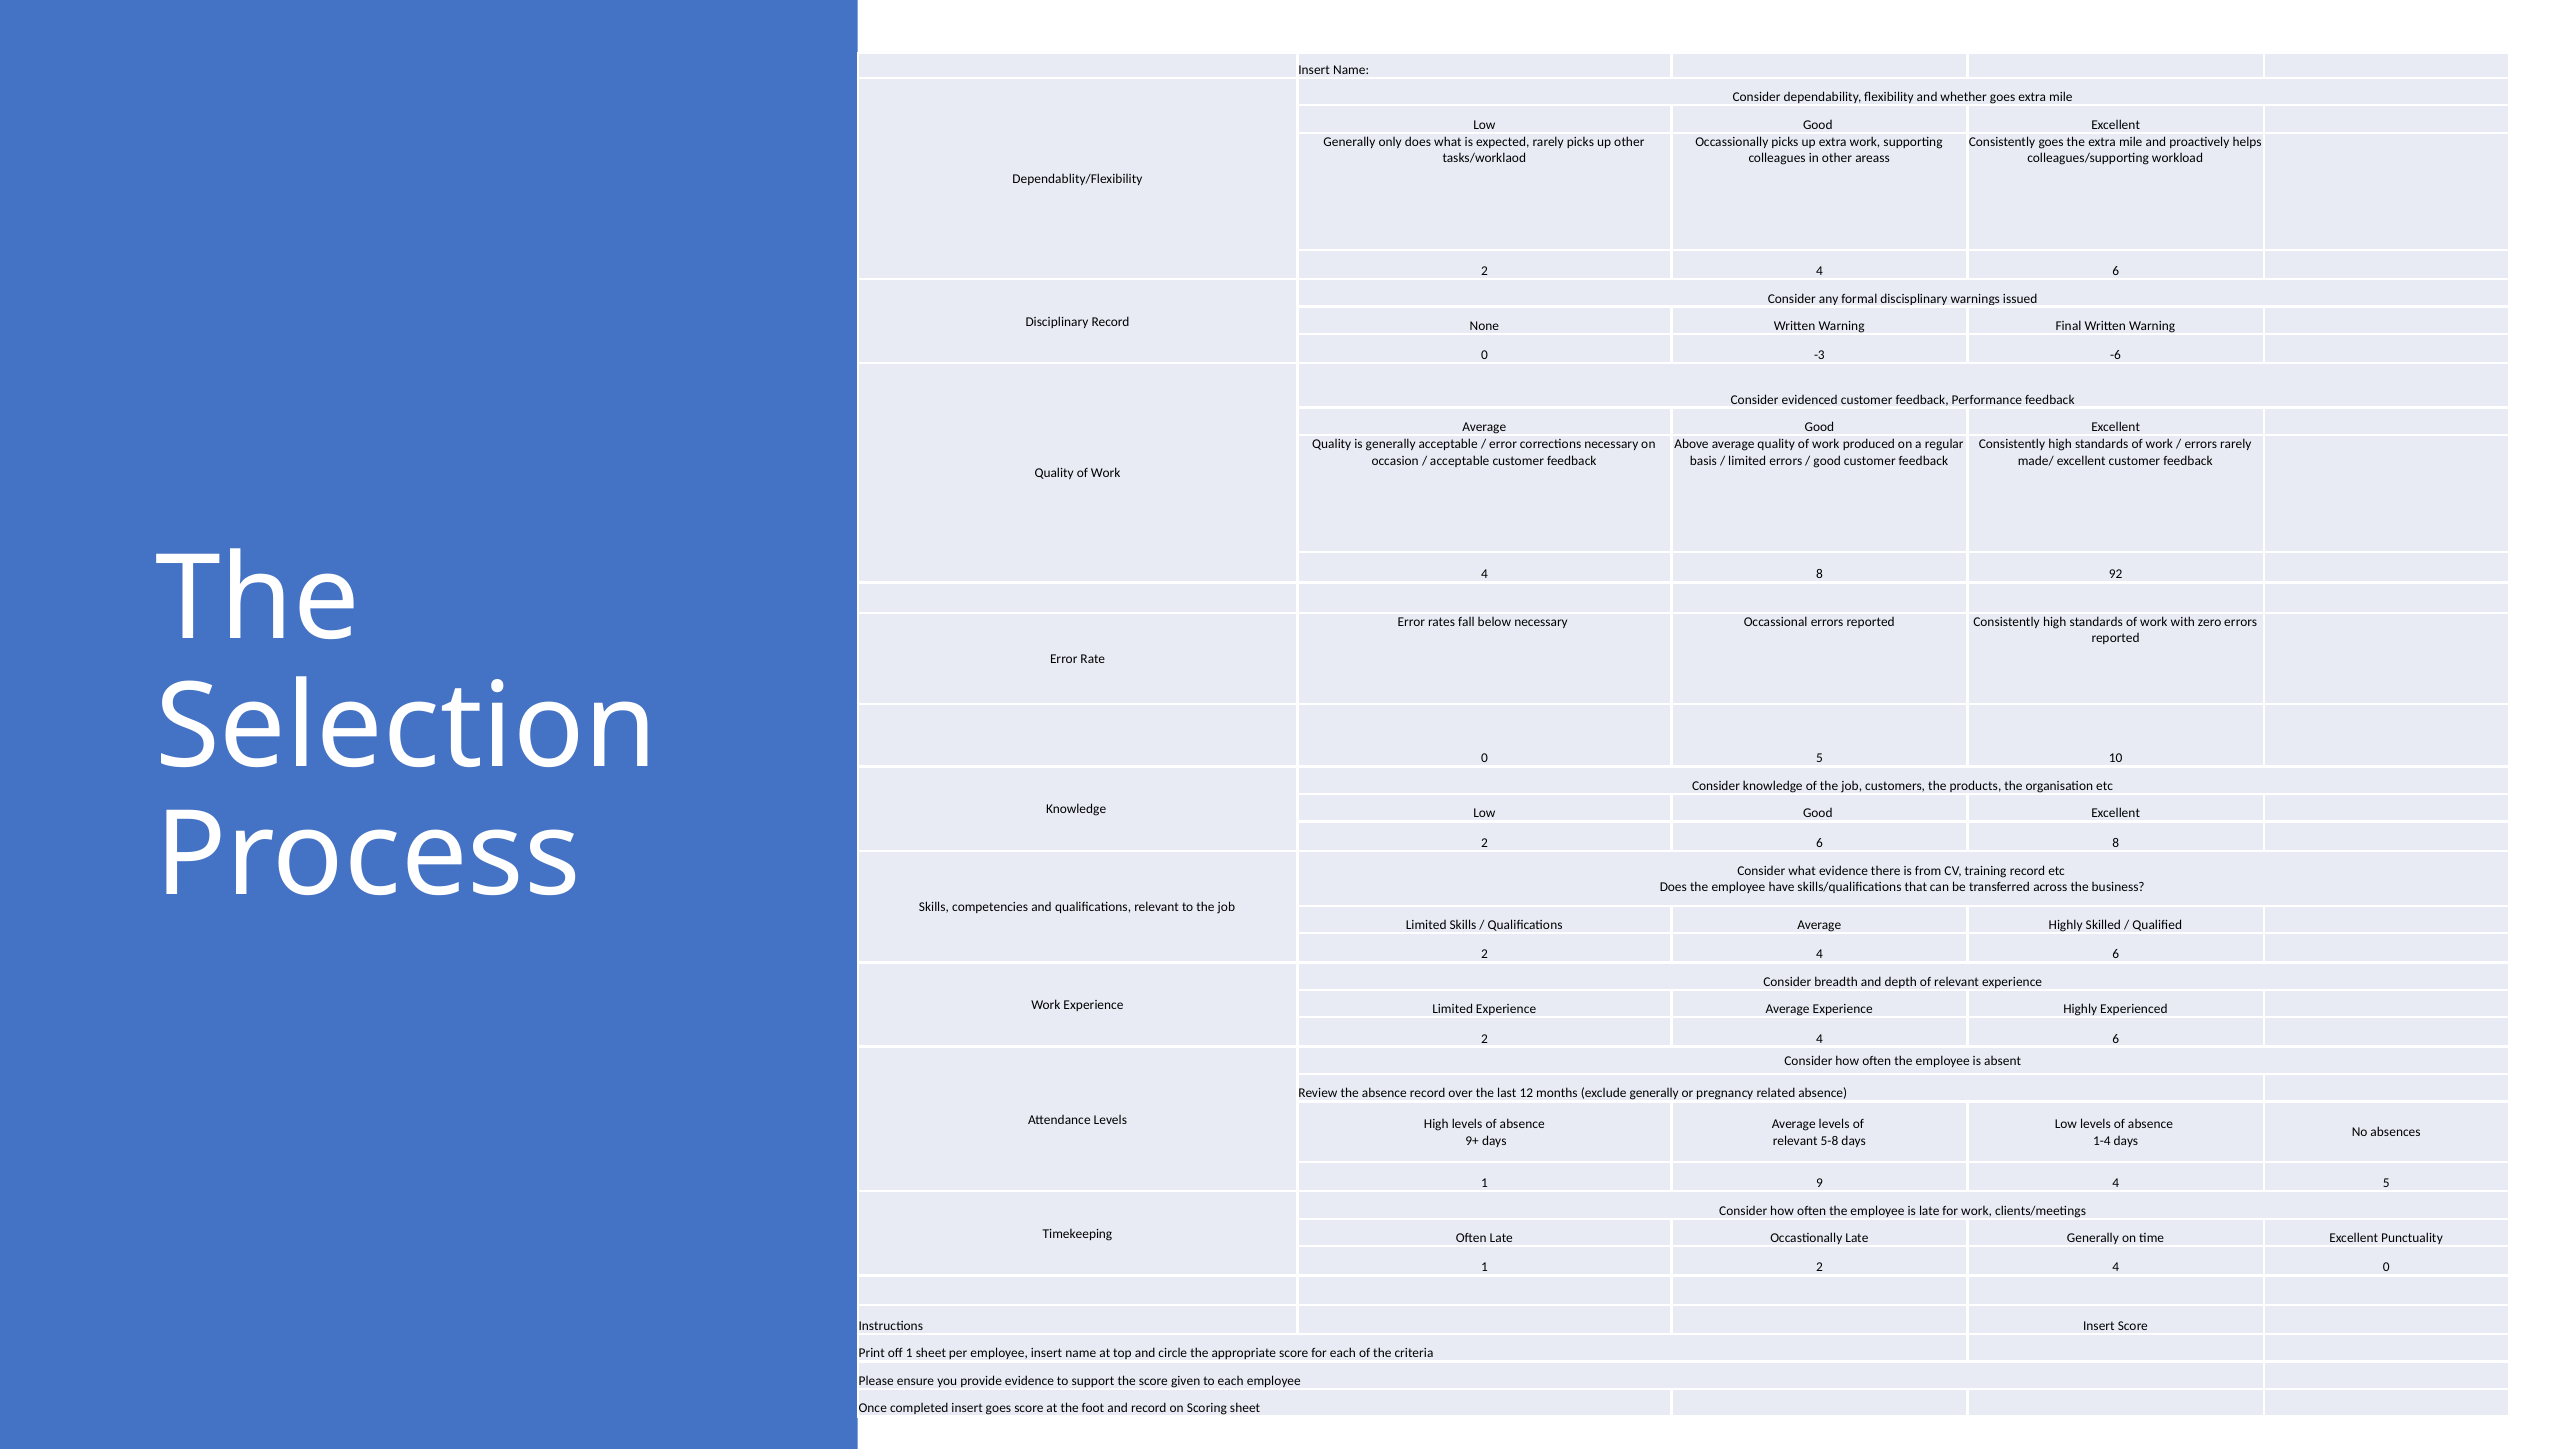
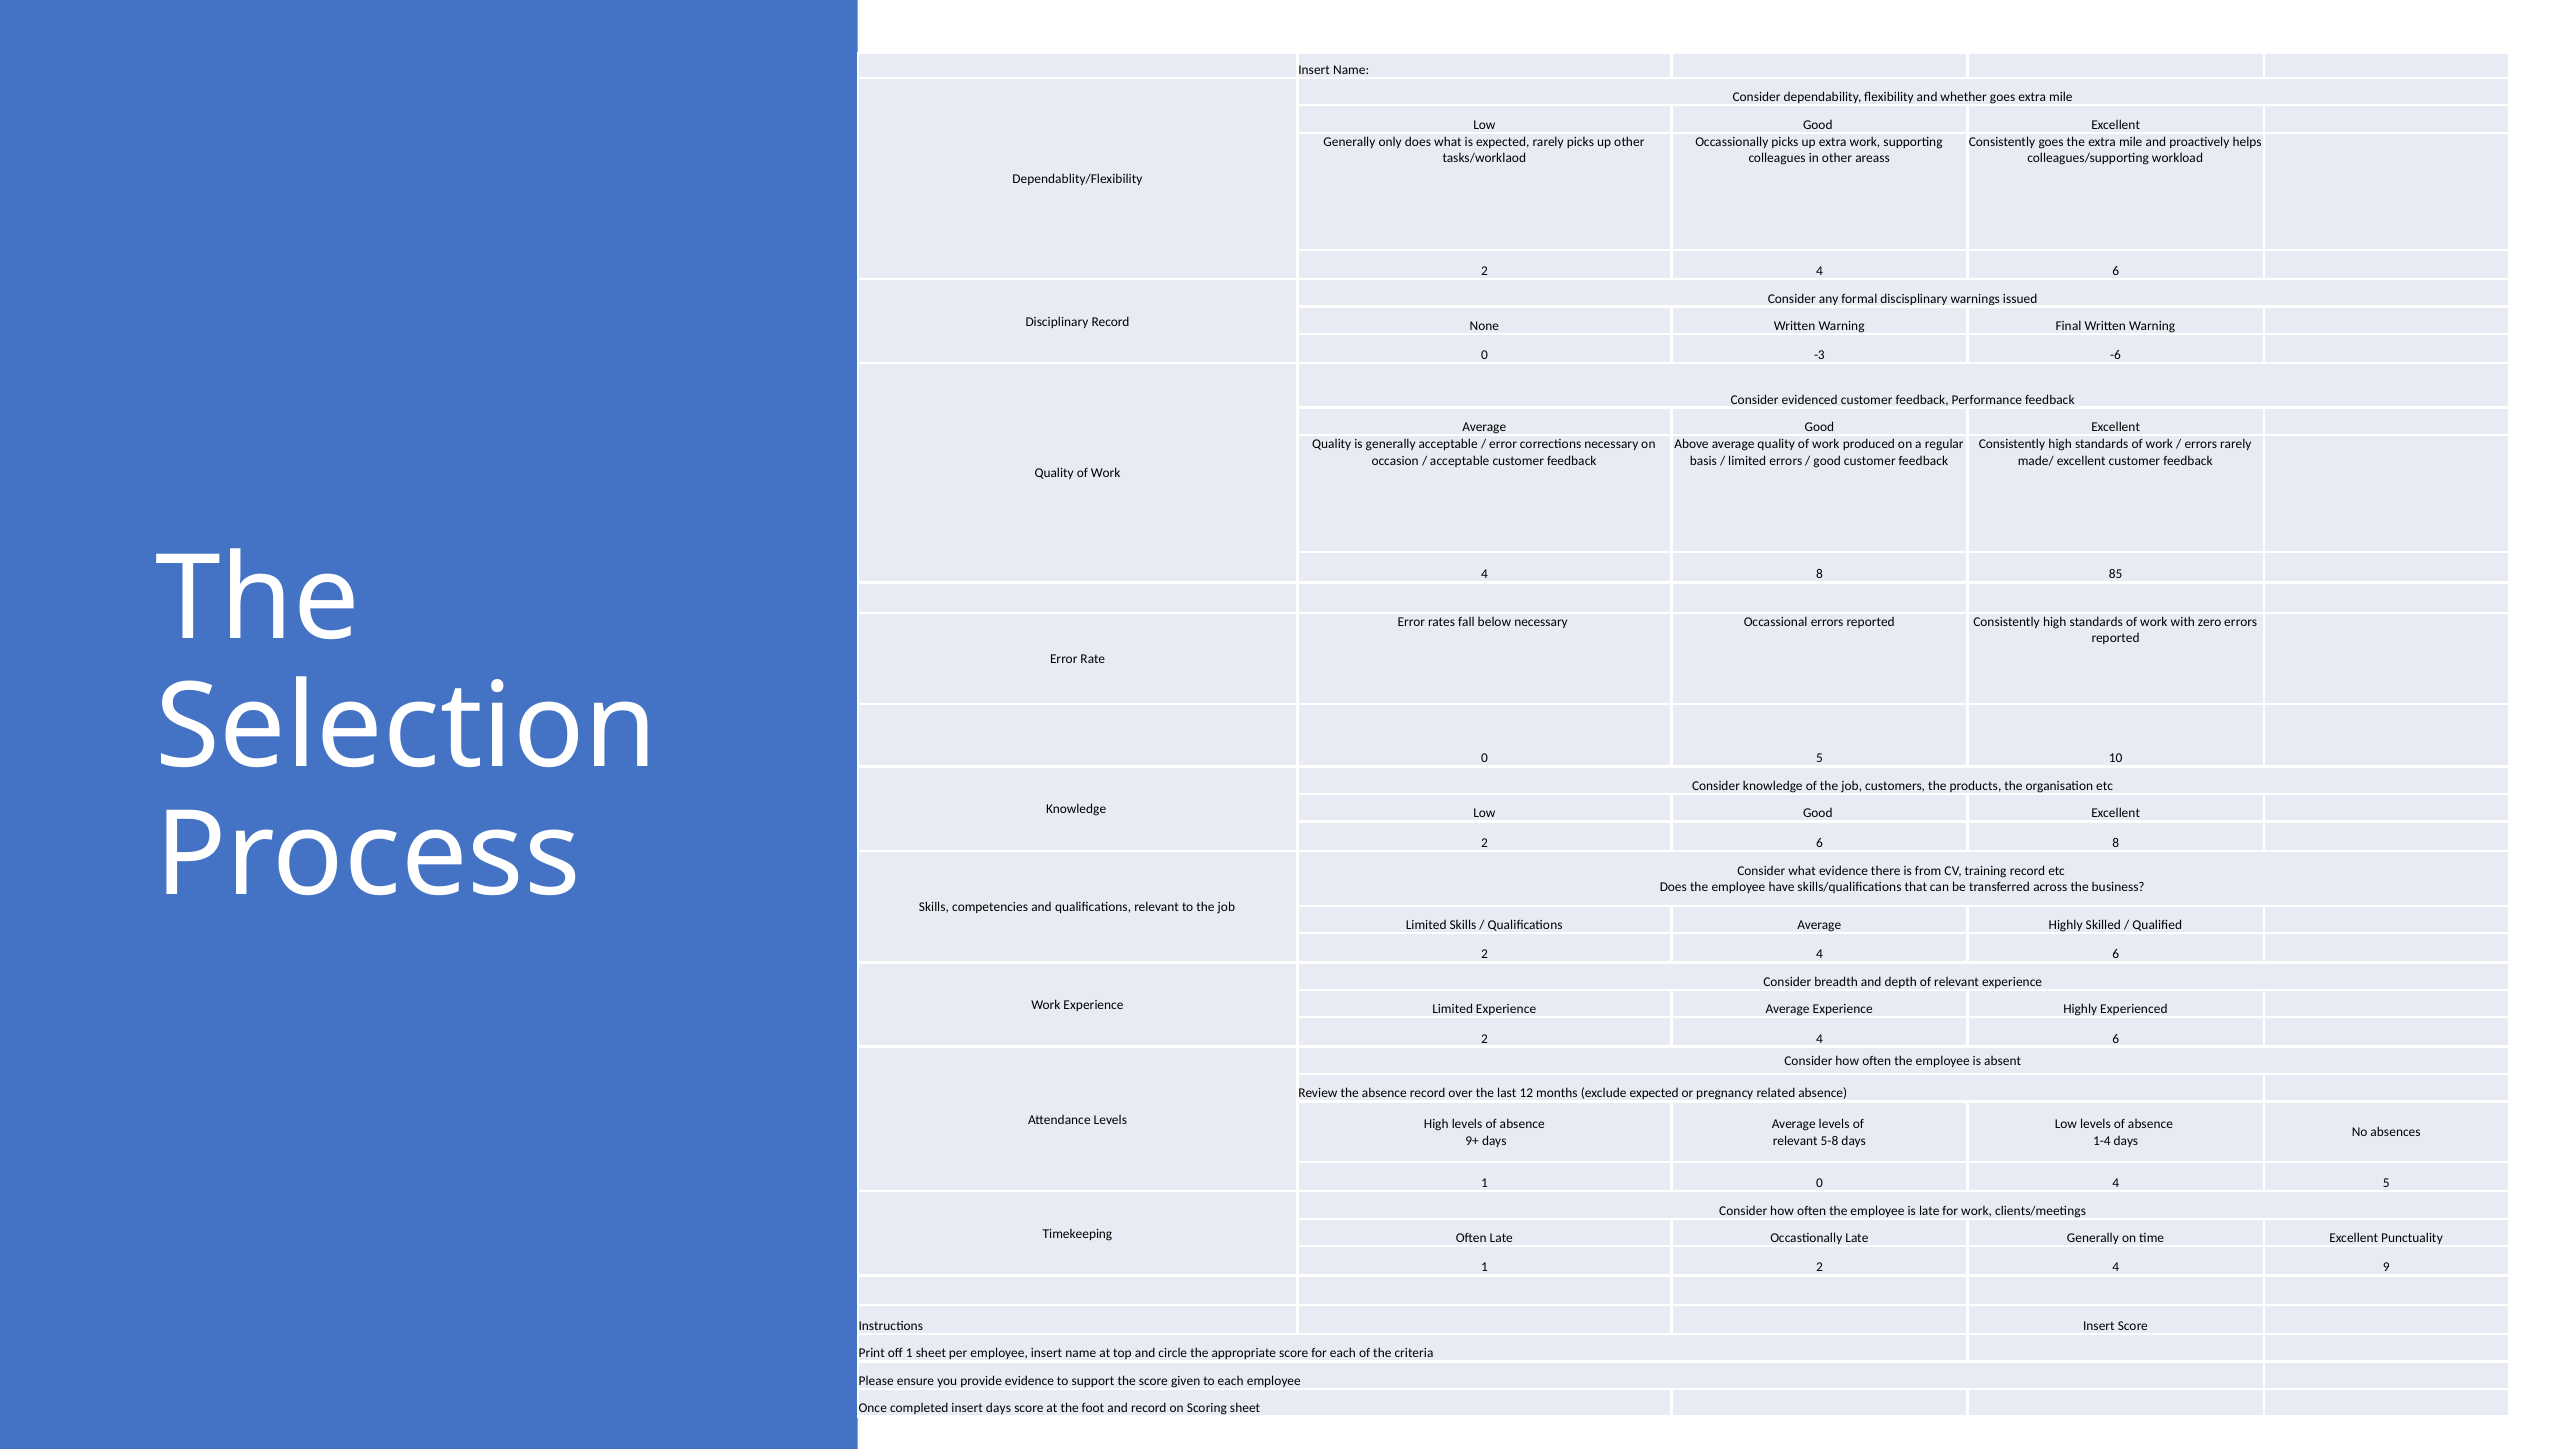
92: 92 -> 85 (2116, 574)
exclude generally: generally -> expected (1654, 1094)
1 9: 9 -> 0 (1820, 1183)
4 0: 0 -> 9 (2386, 1267)
insert goes: goes -> days (998, 1408)
